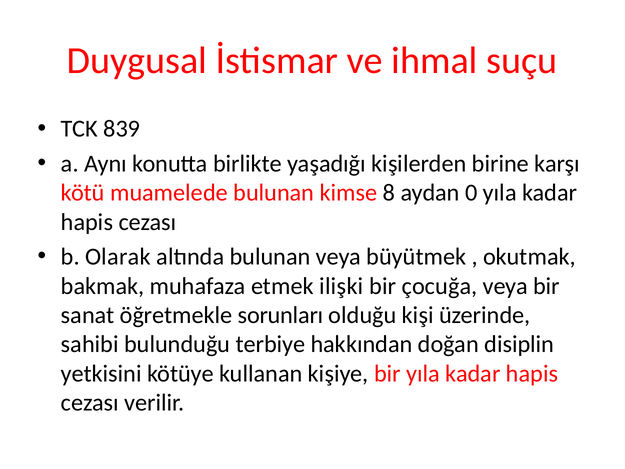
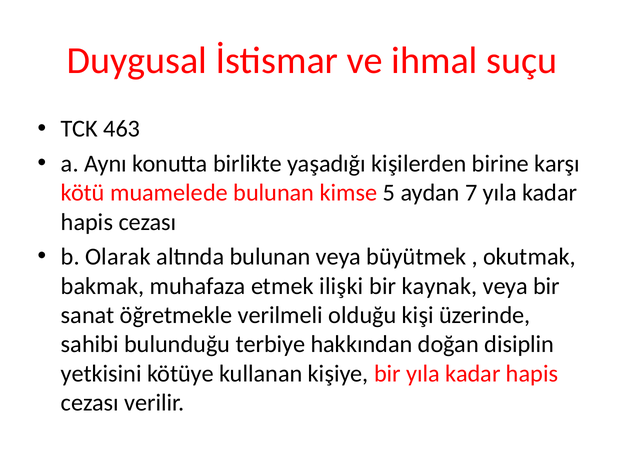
839: 839 -> 463 (122, 129)
8: 8 -> 5 (389, 193)
0: 0 -> 7 (471, 193)
çocuğa: çocuğa -> kaynak (439, 286)
sorunları: sorunları -> verilmeli (280, 315)
